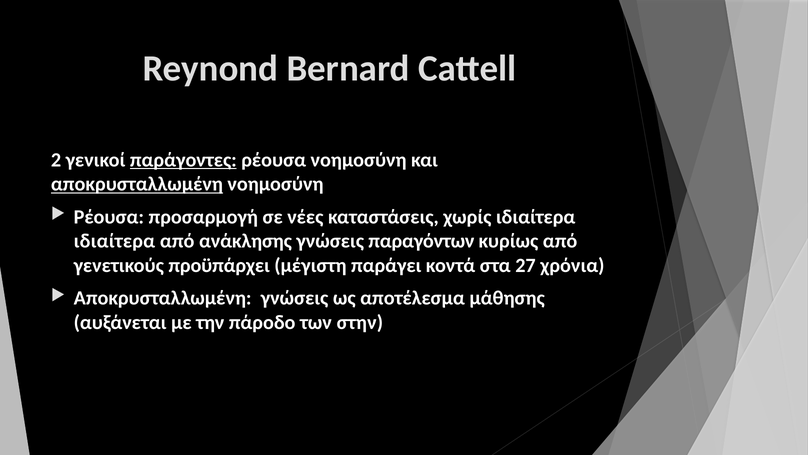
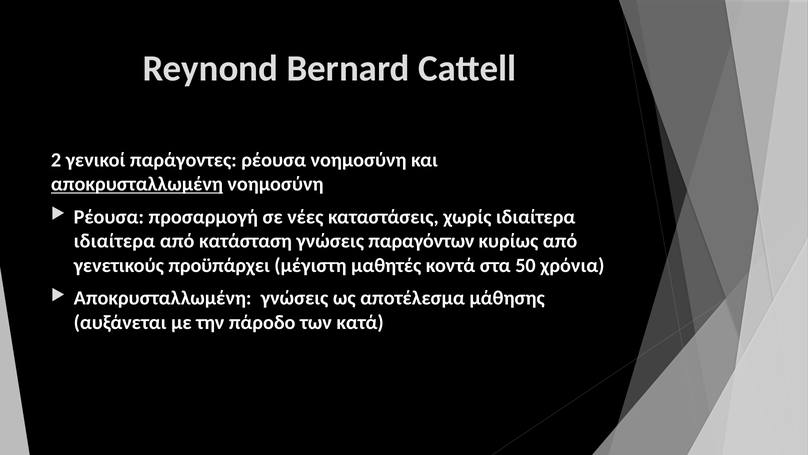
παράγοντες underline: present -> none (183, 160)
ανάκλησης: ανάκλησης -> κατάσταση (245, 241)
παράγει: παράγει -> μαθητές (386, 265)
27: 27 -> 50 (526, 265)
στην: στην -> κατά (360, 322)
